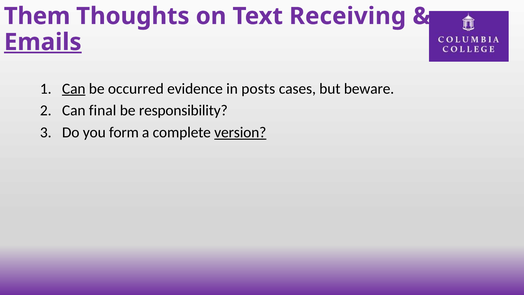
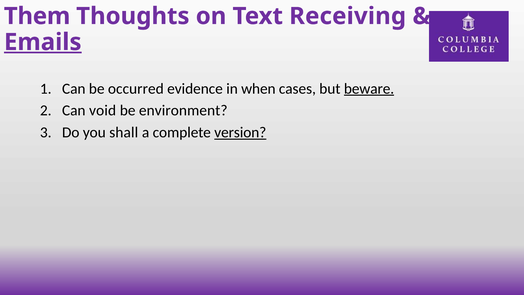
Can underline: present -> none (74, 89)
posts: posts -> when (258, 89)
beware underline: none -> present (369, 89)
final: final -> void (103, 111)
responsibility: responsibility -> environment (183, 111)
form: form -> shall (124, 132)
